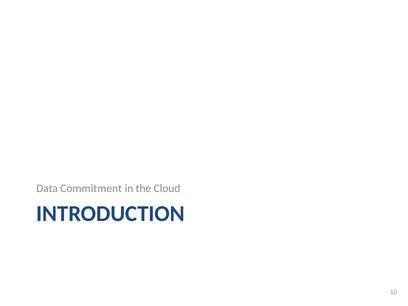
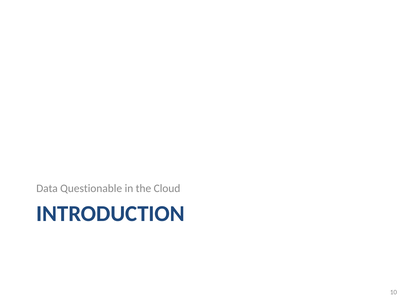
Commitment: Commitment -> Questionable (91, 189)
